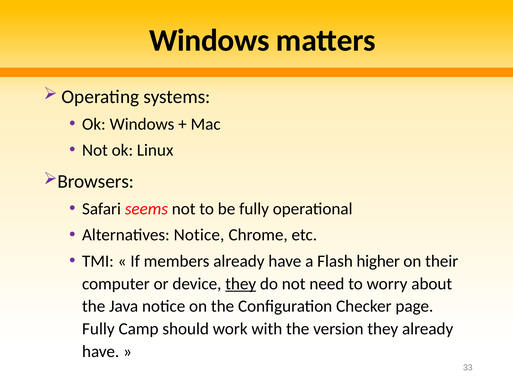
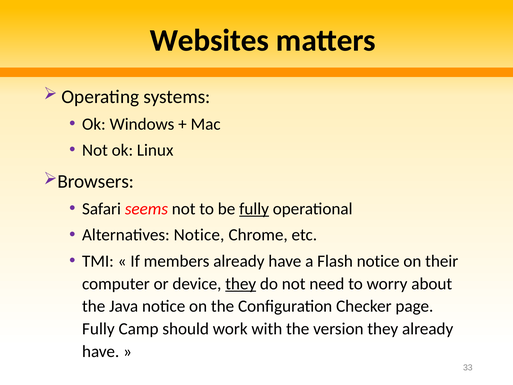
Windows: Windows -> Websites (209, 40)
fully underline: none -> present (254, 209)
Flash higher: higher -> notice (378, 261)
